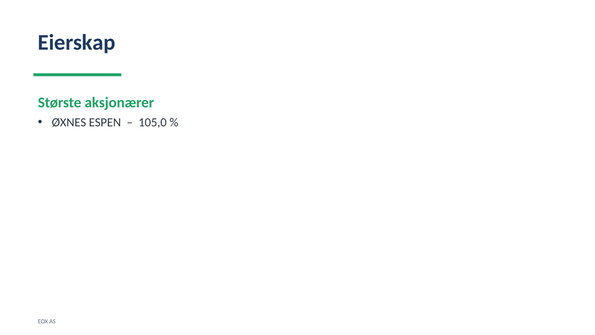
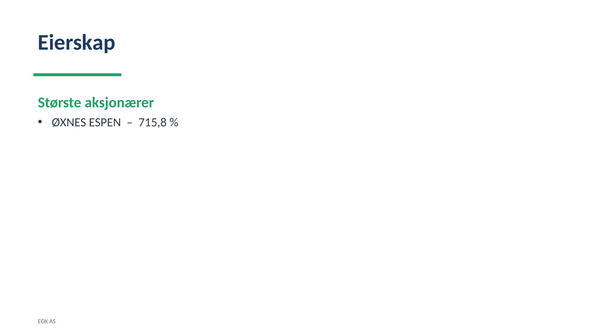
105,0: 105,0 -> 715,8 (153, 122)
